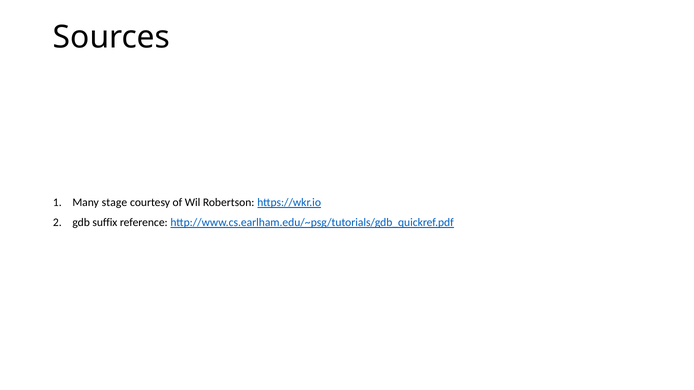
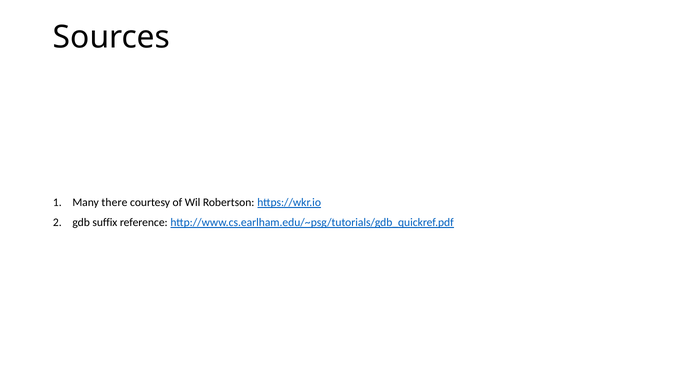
stage: stage -> there (114, 203)
